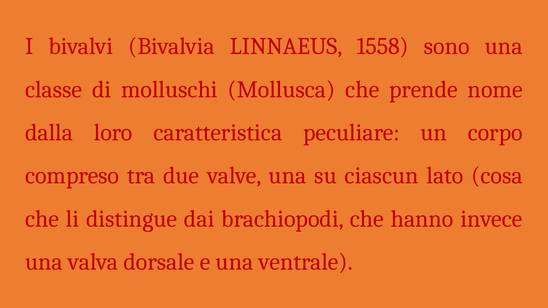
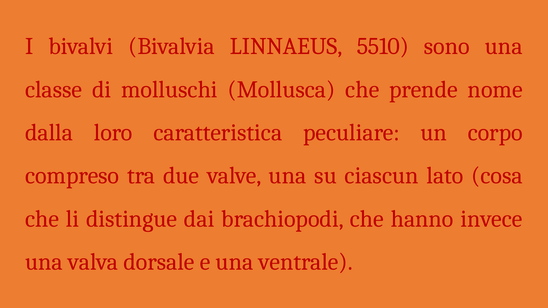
1558: 1558 -> 5510 (383, 46)
